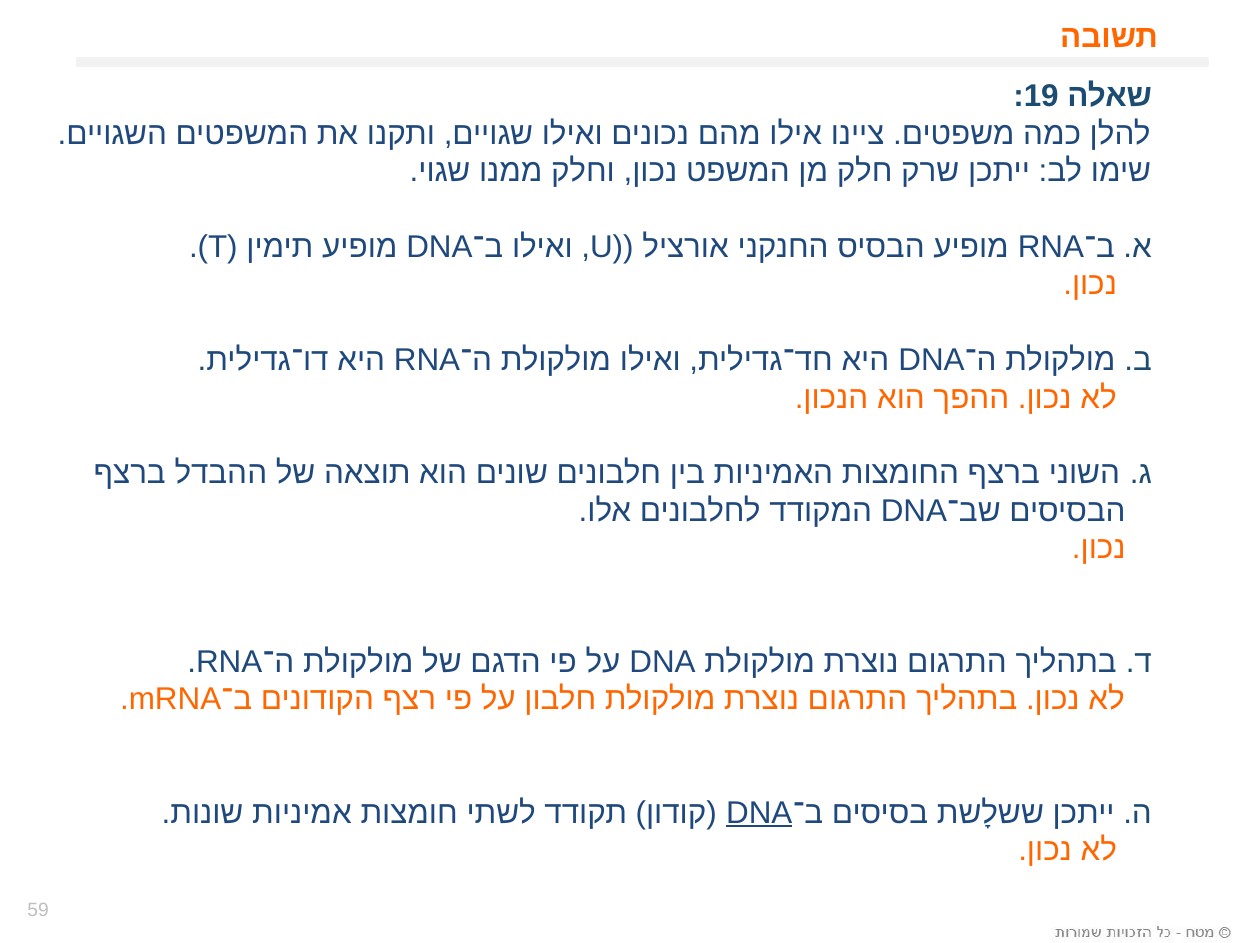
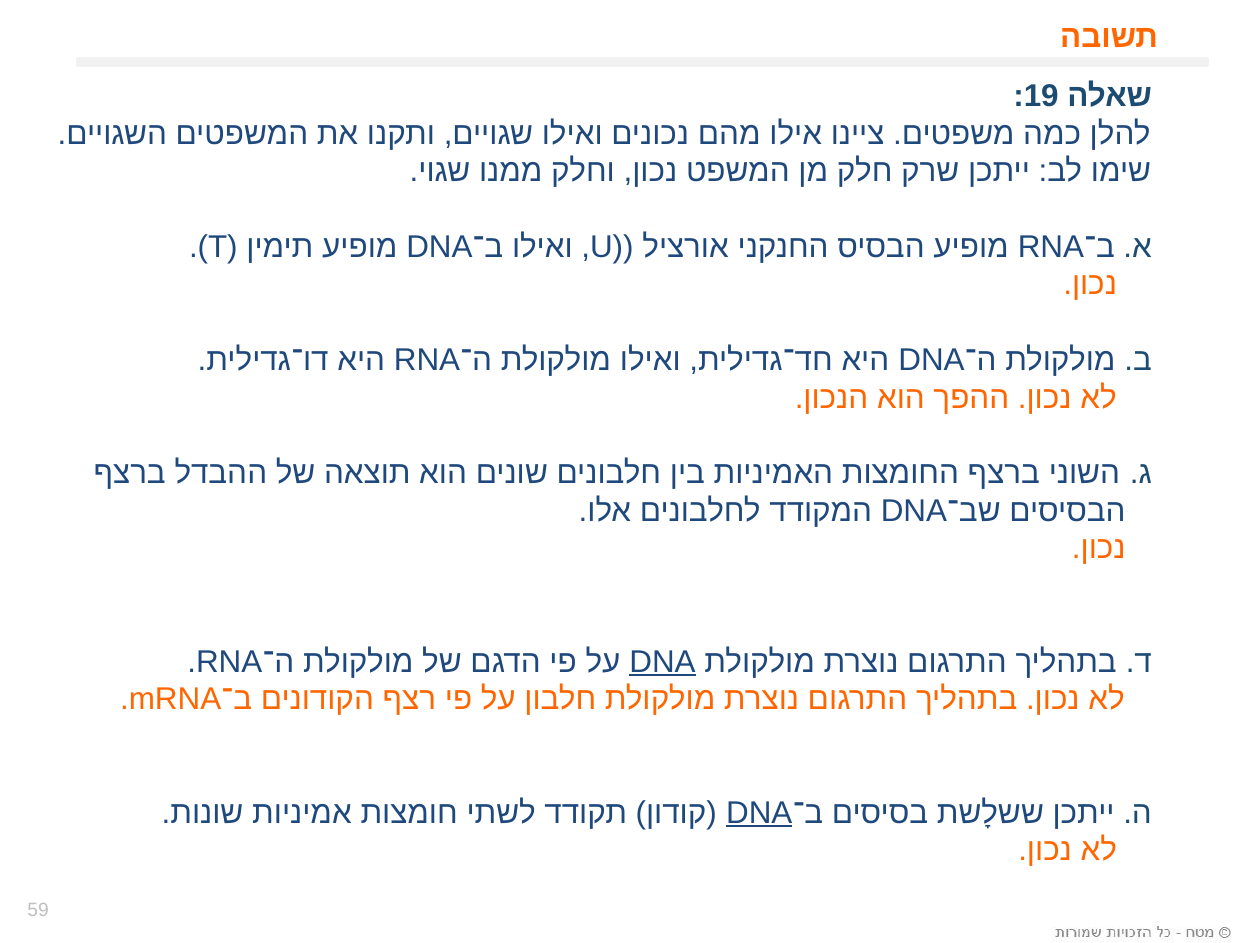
DNA underline: none -> present (663, 662)
